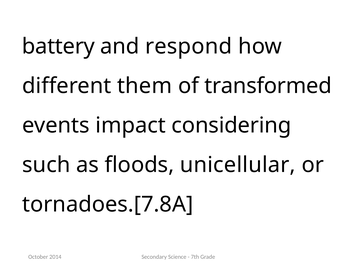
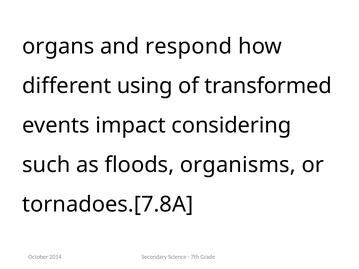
battery: battery -> organs (58, 46)
them: them -> using (145, 86)
unicellular: unicellular -> organisms (238, 165)
